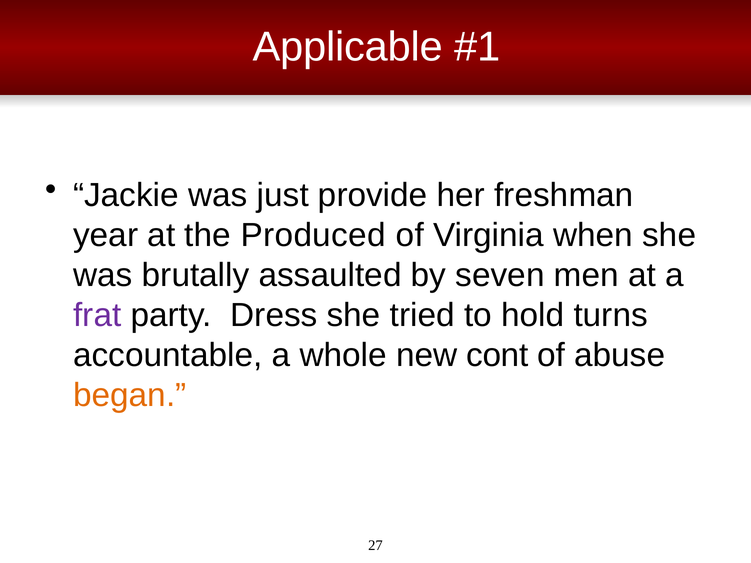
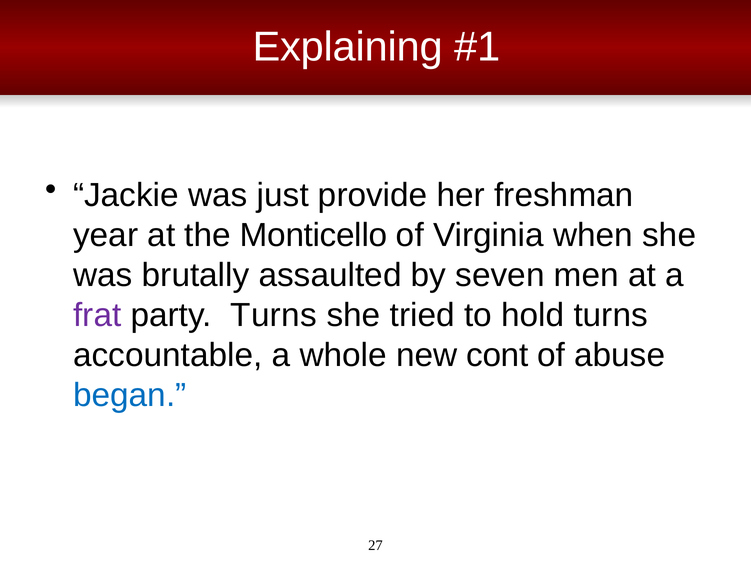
Applicable: Applicable -> Explaining (348, 47)
Produced: Produced -> Monticello (314, 235)
party Dress: Dress -> Turns (274, 315)
began colour: orange -> blue (130, 395)
